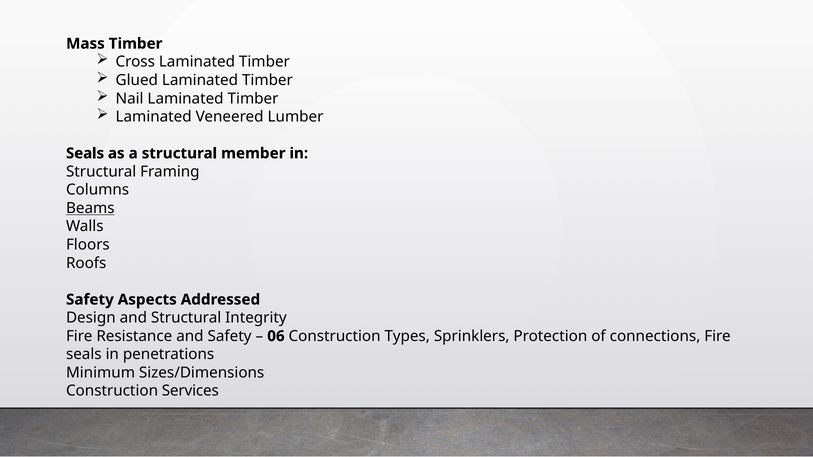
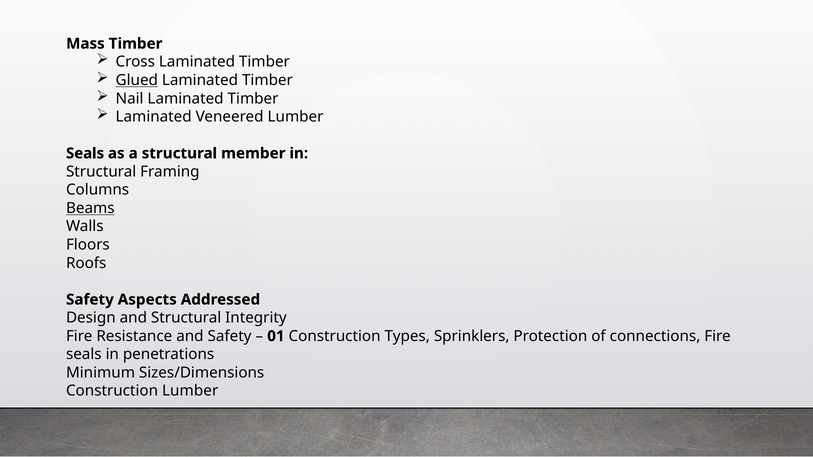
Glued underline: none -> present (137, 80)
06: 06 -> 01 (276, 336)
Construction Services: Services -> Lumber (190, 391)
